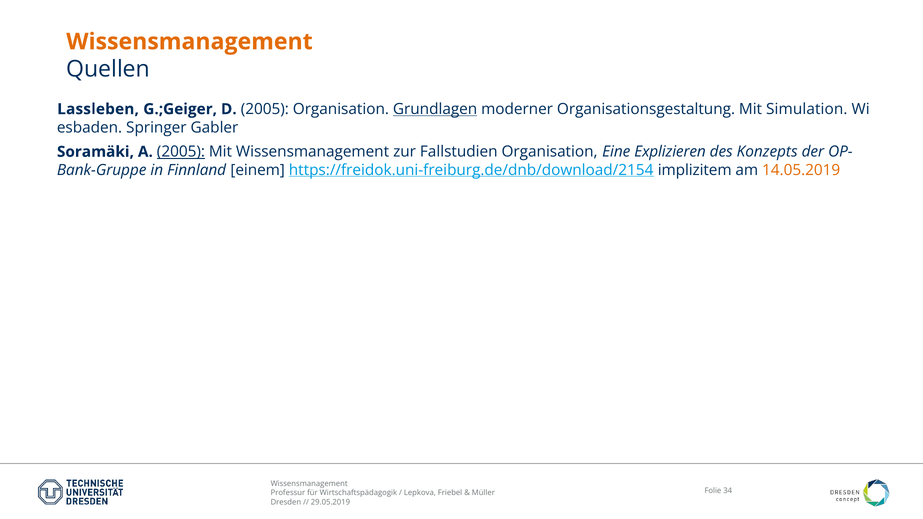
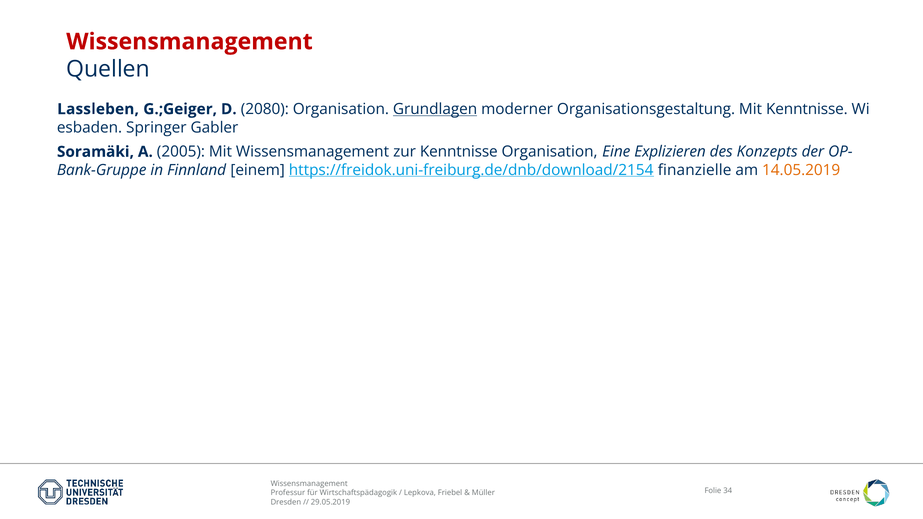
Wissensmanagement colour: orange -> red (189, 42)
D 2005: 2005 -> 2080 (265, 109)
Mit Simulation: Simulation -> Kenntnisse (807, 109)
2005 underline: present -> none (181, 152)
zur Fallstudien: Fallstudien -> Kenntnisse (459, 152)
implizitem: implizitem -> finanzielle (695, 170)
